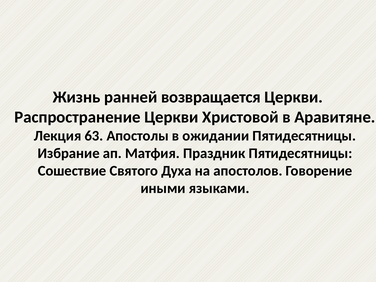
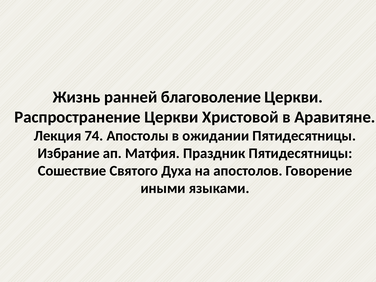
возвращается: возвращается -> благоволение (211, 97)
63: 63 -> 74 (94, 136)
